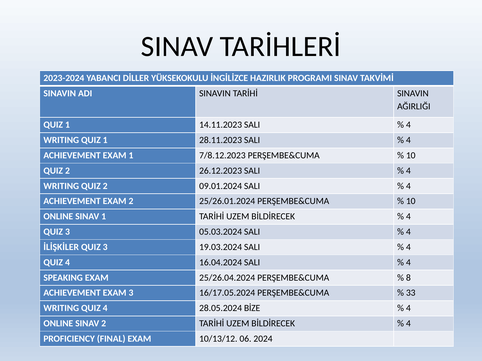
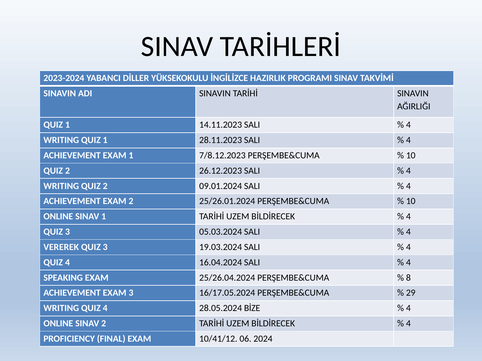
İLİŞKİLER: İLİŞKİLER -> VEREREK (61, 247)
33: 33 -> 29 (411, 293)
10/13/12: 10/13/12 -> 10/41/12 (218, 339)
